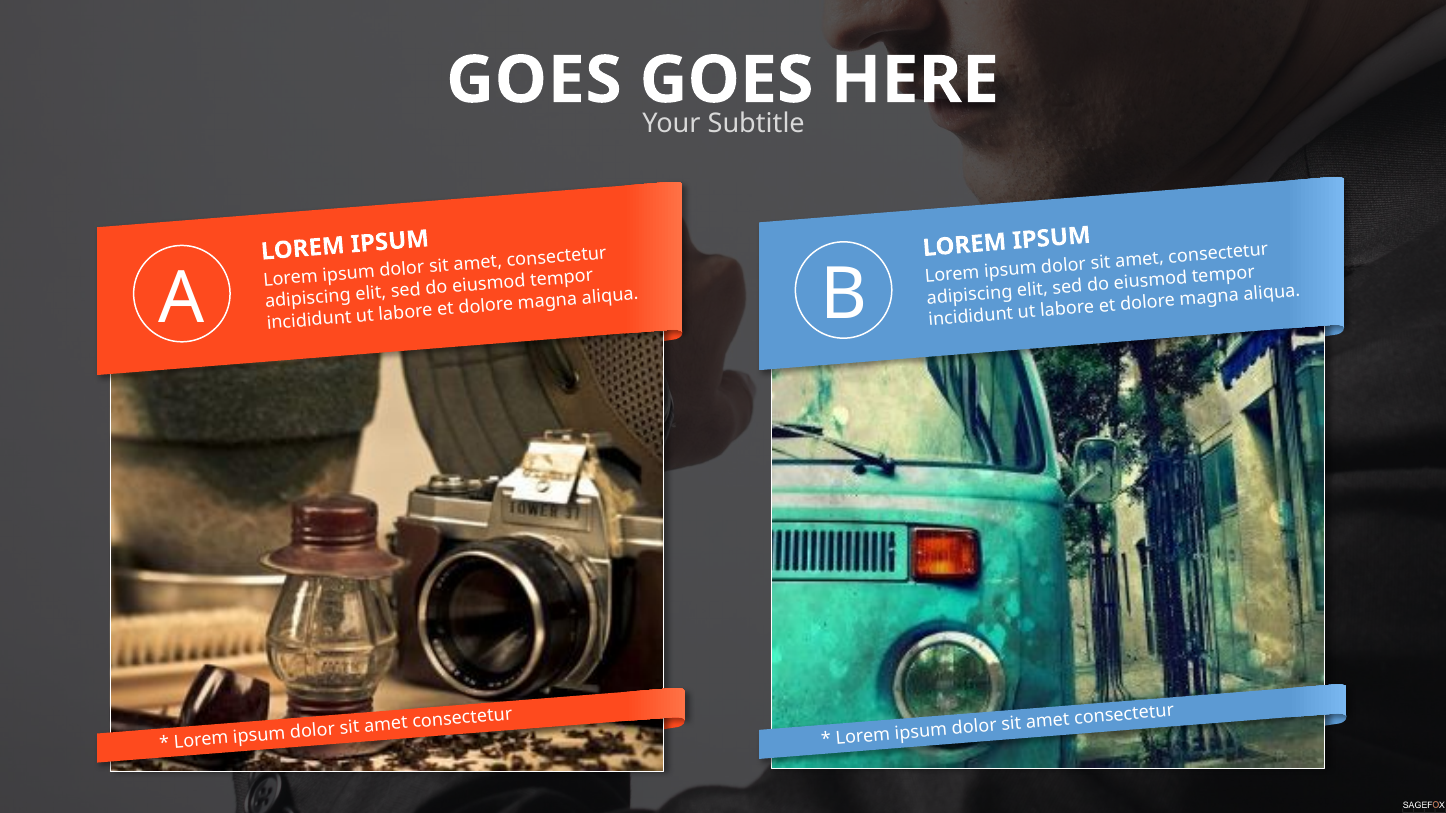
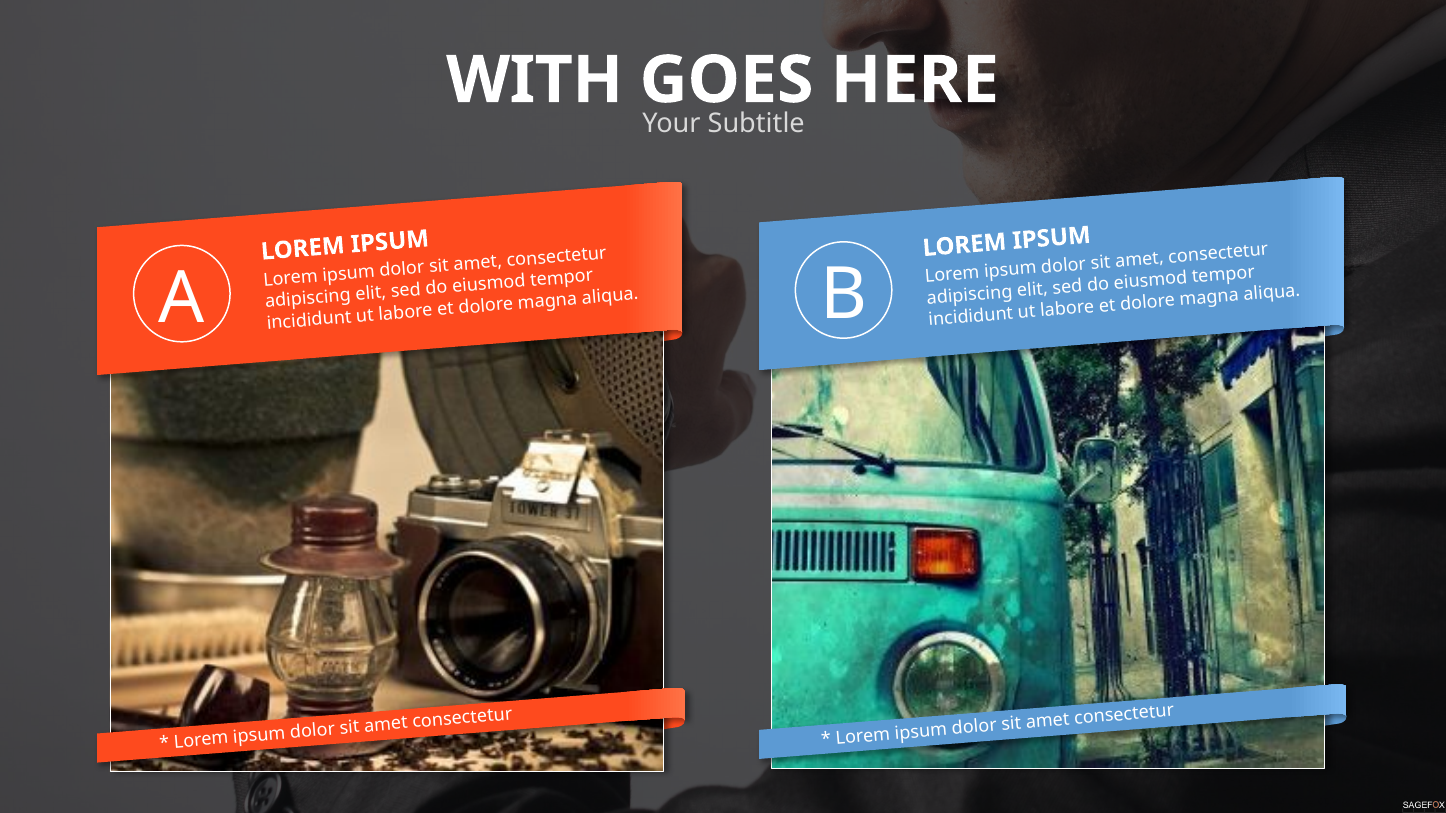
GOES: GOES -> WITH (535, 80)
